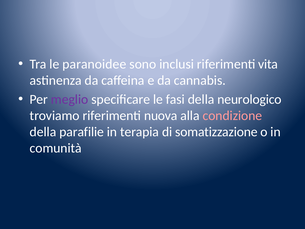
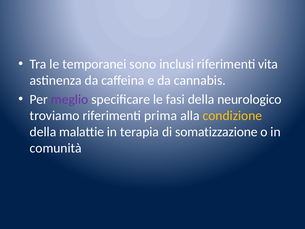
paranoidee: paranoidee -> temporanei (94, 64)
nuova: nuova -> prima (161, 116)
condizione colour: pink -> yellow (232, 116)
parafilie: parafilie -> malattie (82, 132)
